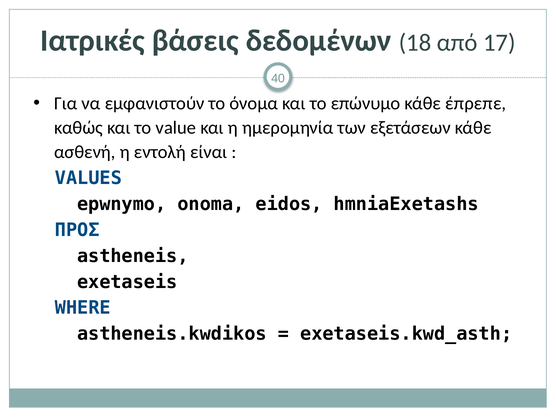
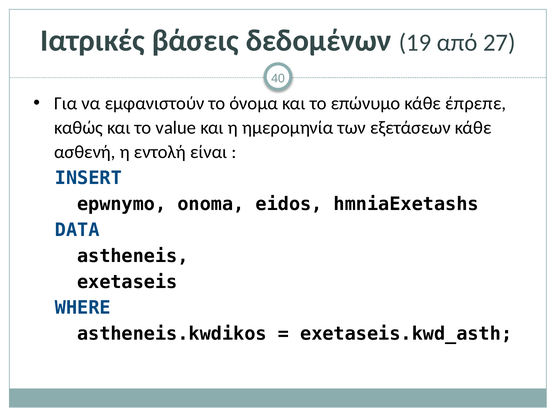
18: 18 -> 19 (415, 43)
17: 17 -> 27 (499, 43)
VALUES: VALUES -> INSERT (88, 178)
ΠΡΟΣ: ΠΡΟΣ -> DATA (77, 230)
